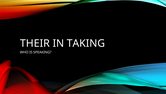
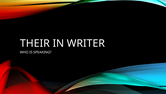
TAKING: TAKING -> WRITER (86, 43)
